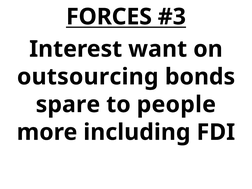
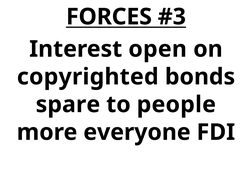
want: want -> open (158, 49)
outsourcing: outsourcing -> copyrighted (88, 77)
including: including -> everyone (137, 132)
